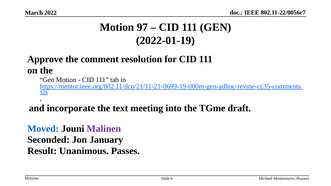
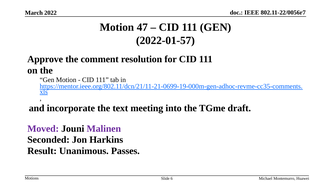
97: 97 -> 47 (142, 27)
2022-01-19: 2022-01-19 -> 2022-01-57 (165, 40)
Moved colour: blue -> purple (43, 129)
January: January -> Harkins (106, 140)
